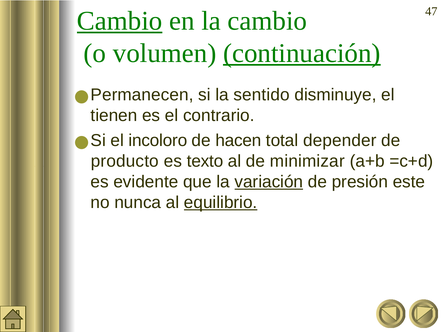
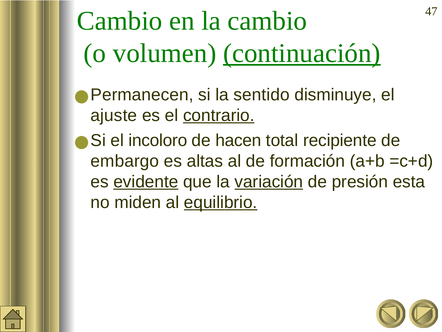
Cambio underline: present -> none (120, 21)
tienen: tienen -> ajuste (114, 115)
contrario underline: none -> present (219, 115)
depender: depender -> recipiente (340, 140)
producto: producto -> embargo (125, 161)
texto: texto -> altas (205, 161)
minimizar: minimizar -> formación (307, 161)
evidente underline: none -> present (146, 182)
este: este -> esta (409, 182)
nunca: nunca -> miden (138, 202)
